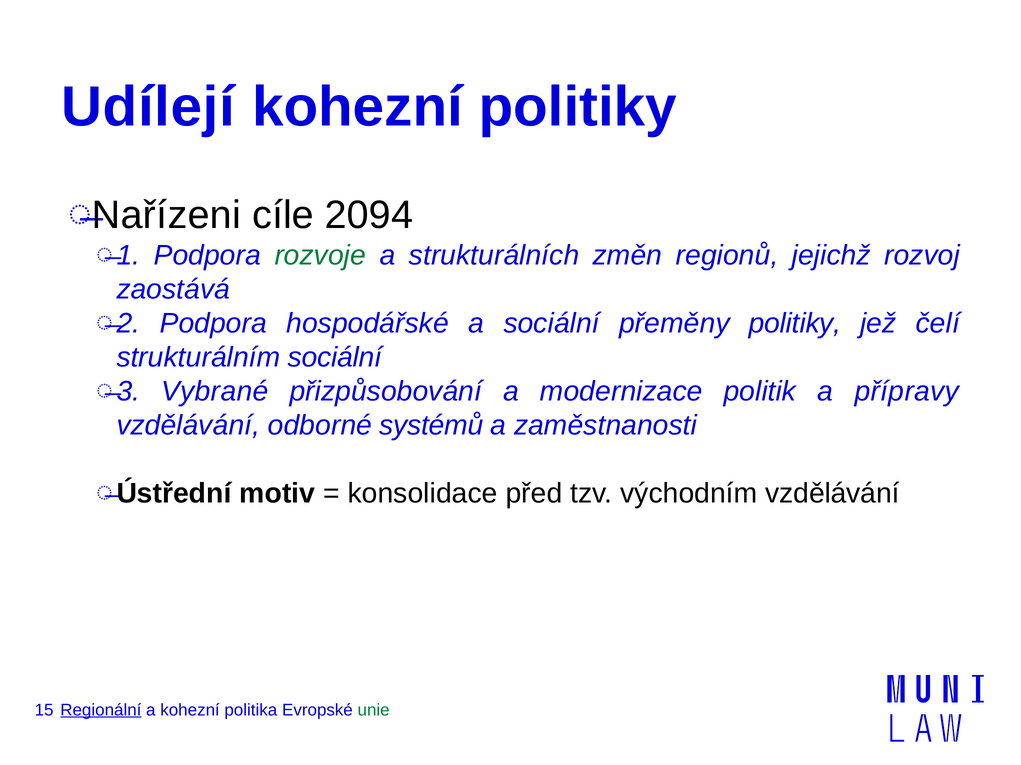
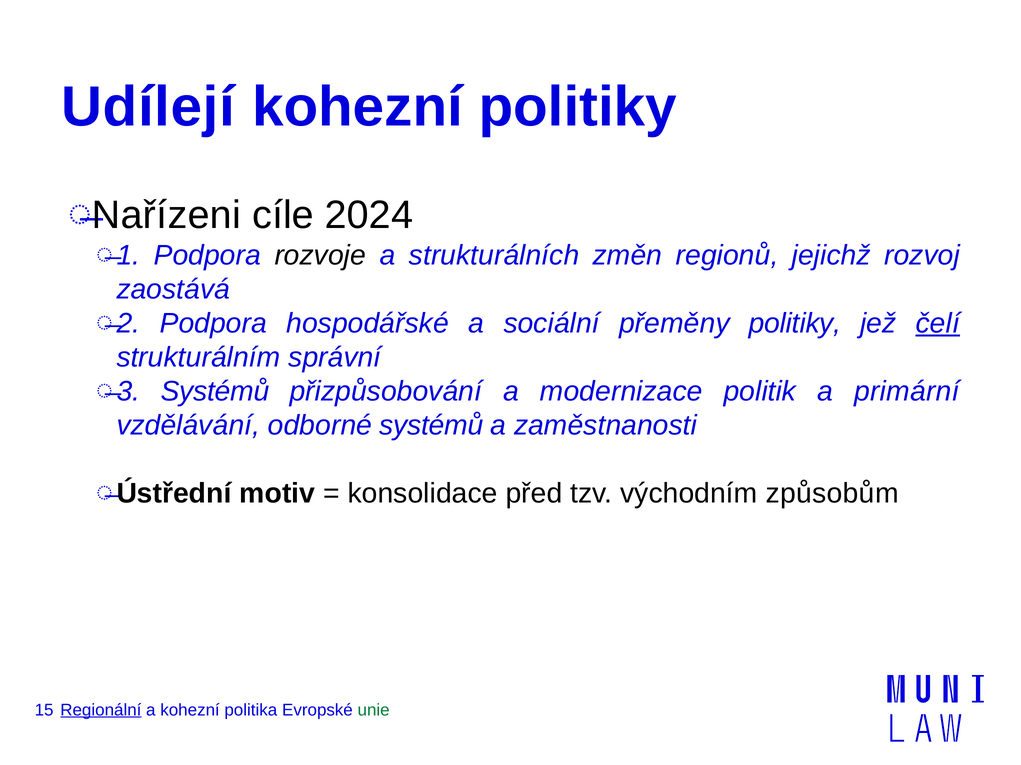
2094: 2094 -> 2024 (369, 216)
rozvoje colour: green -> black (320, 256)
čelí underline: none -> present (938, 324)
strukturálním sociální: sociální -> správní (335, 358)
Vybrané: Vybrané -> Systémů (215, 392)
přípravy: přípravy -> primární (907, 392)
východním vzdělávání: vzdělávání -> způsobům (832, 494)
